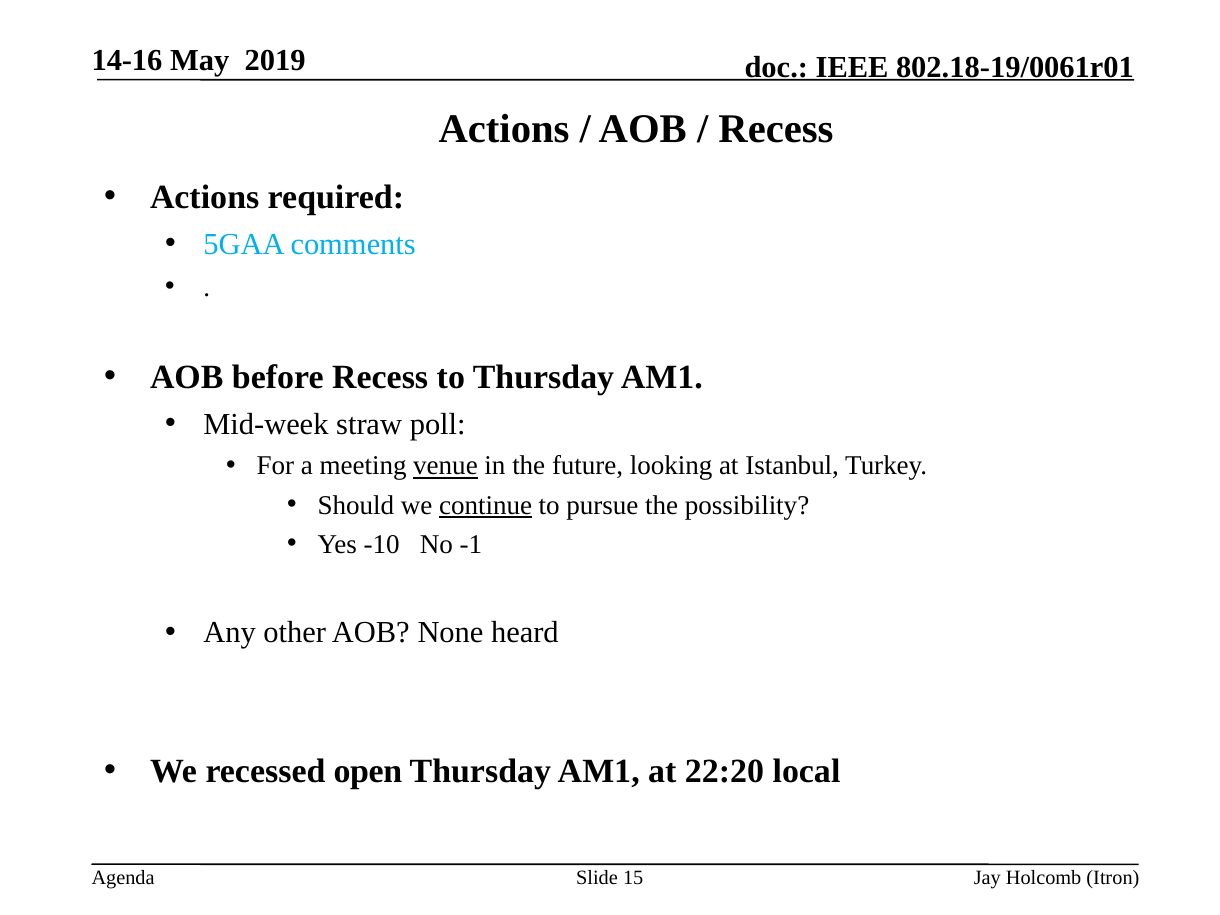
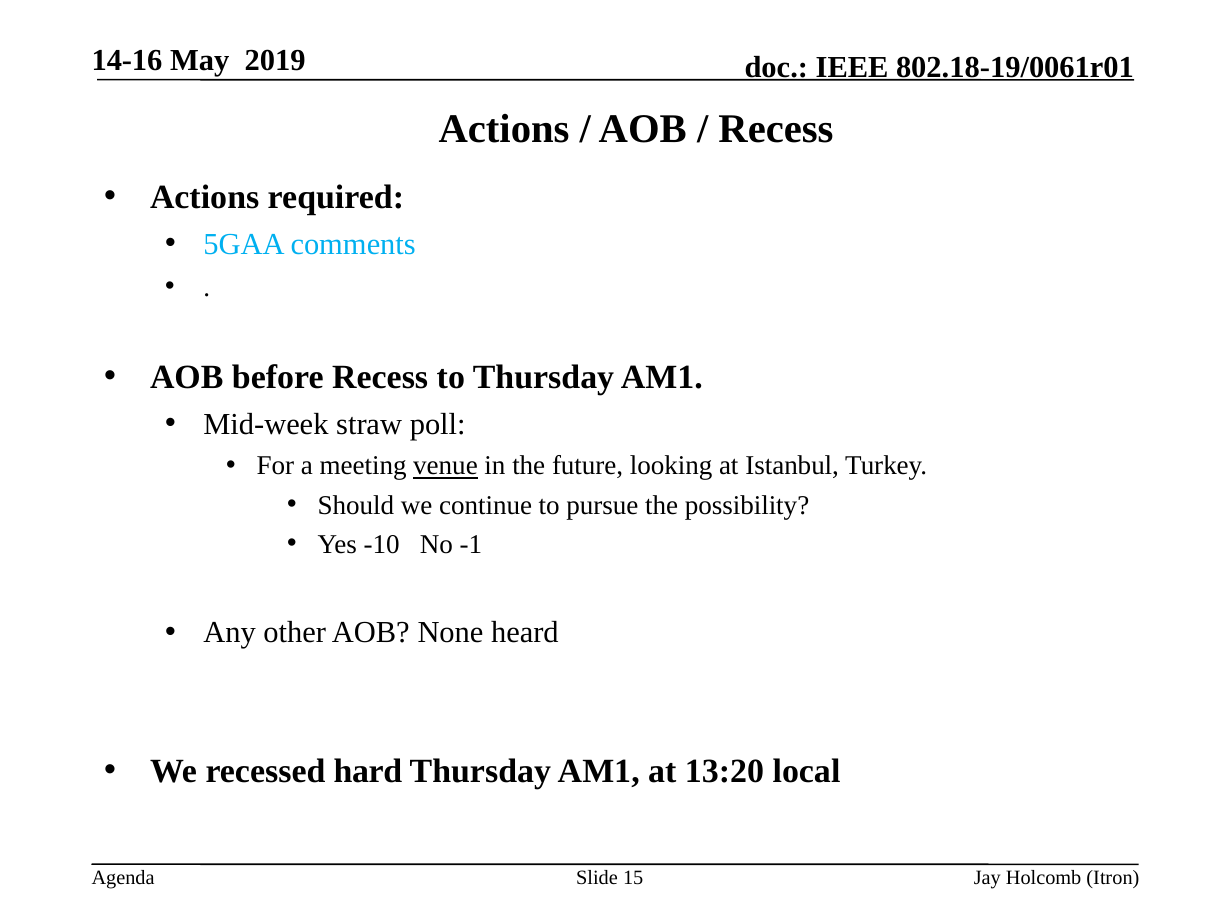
continue underline: present -> none (486, 505)
open: open -> hard (368, 771)
22:20: 22:20 -> 13:20 (724, 771)
